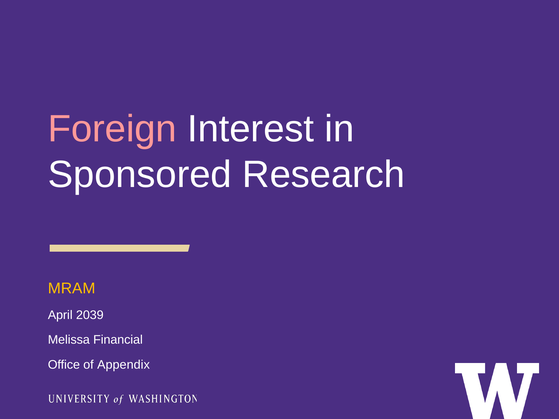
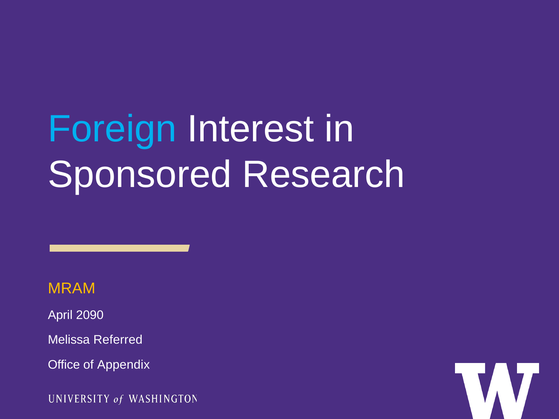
Foreign colour: pink -> light blue (112, 129)
2039: 2039 -> 2090 (90, 315)
Financial: Financial -> Referred (118, 340)
